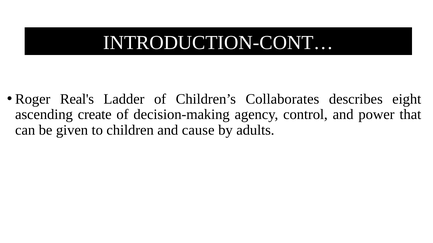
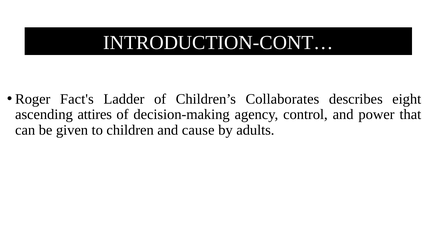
Real's: Real's -> Fact's (77, 99)
create: create -> attires (95, 115)
